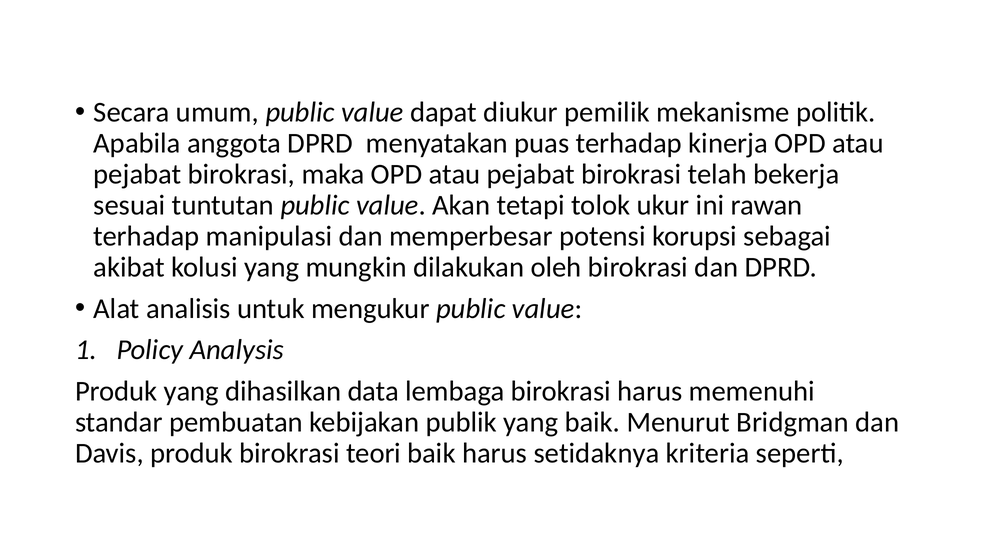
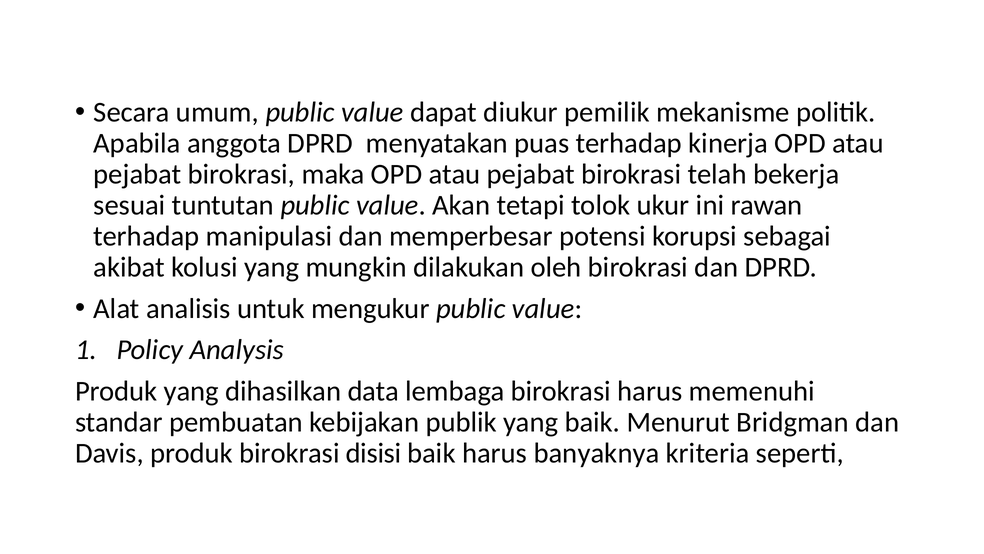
teori: teori -> disisi (374, 453)
setidaknya: setidaknya -> banyaknya (597, 453)
